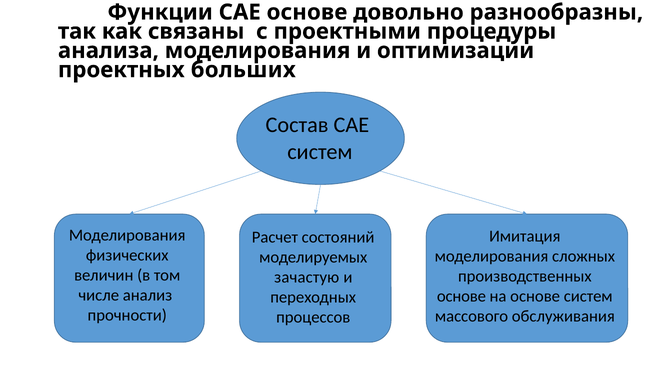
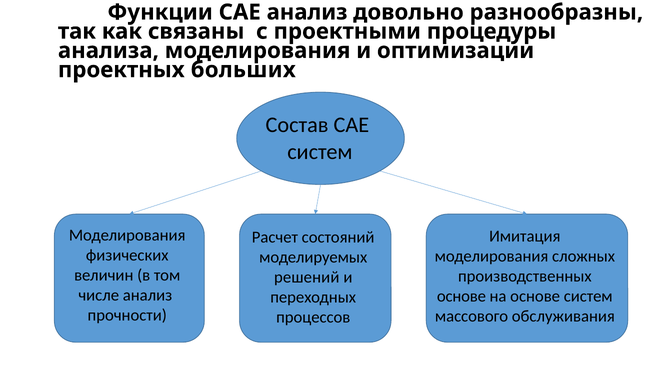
CAE основе: основе -> анализ (307, 12)
зачастую: зачастую -> решений (307, 278)
